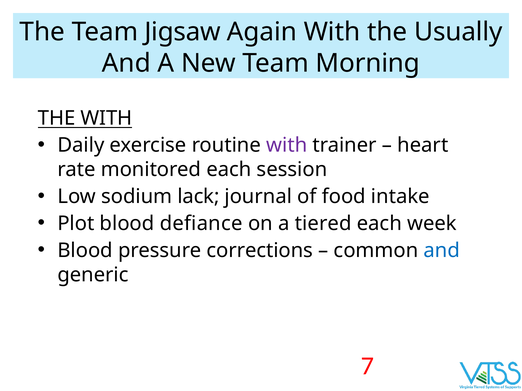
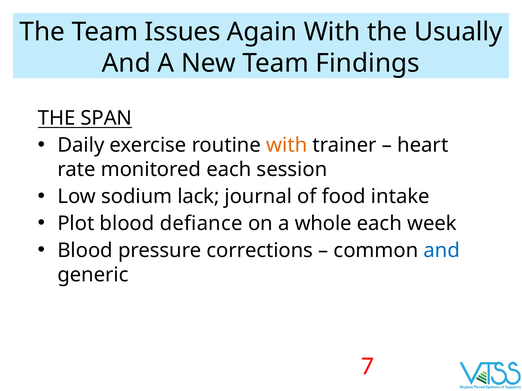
Jigsaw: Jigsaw -> Issues (183, 32)
Morning: Morning -> Findings (368, 63)
THE WITH: WITH -> SPAN (106, 118)
with colour: purple -> orange (287, 145)
tiered: tiered -> whole (323, 224)
